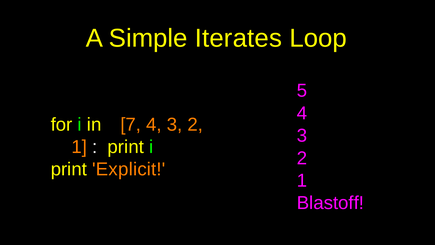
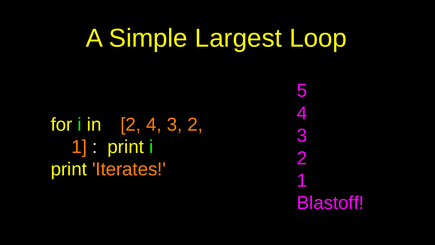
Iterates: Iterates -> Largest (238, 38)
in 7: 7 -> 2 (131, 124)
Explicit: Explicit -> Iterates (129, 169)
